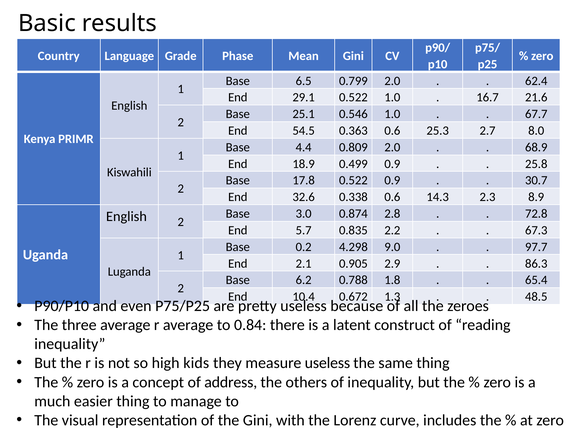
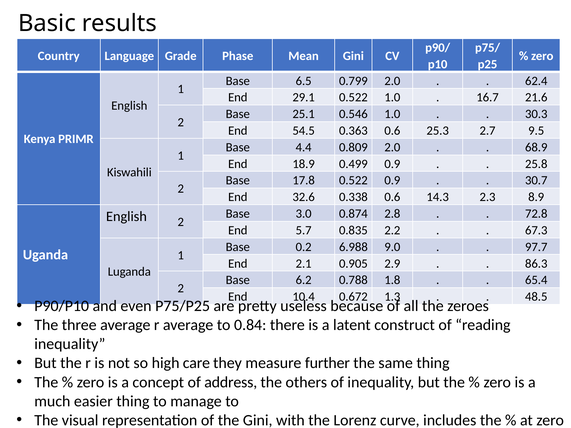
67.7: 67.7 -> 30.3 (536, 114)
8.0: 8.0 -> 9.5 (536, 131)
4.298: 4.298 -> 6.988 (353, 247)
kids: kids -> care (196, 363)
measure useless: useless -> further (327, 363)
